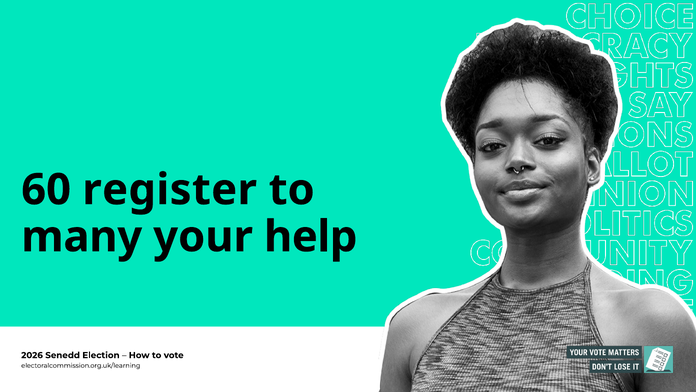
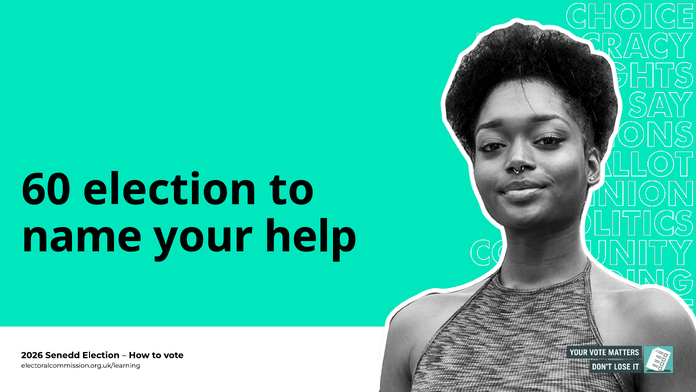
60 register: register -> election (170, 190)
many: many -> name (82, 237)
